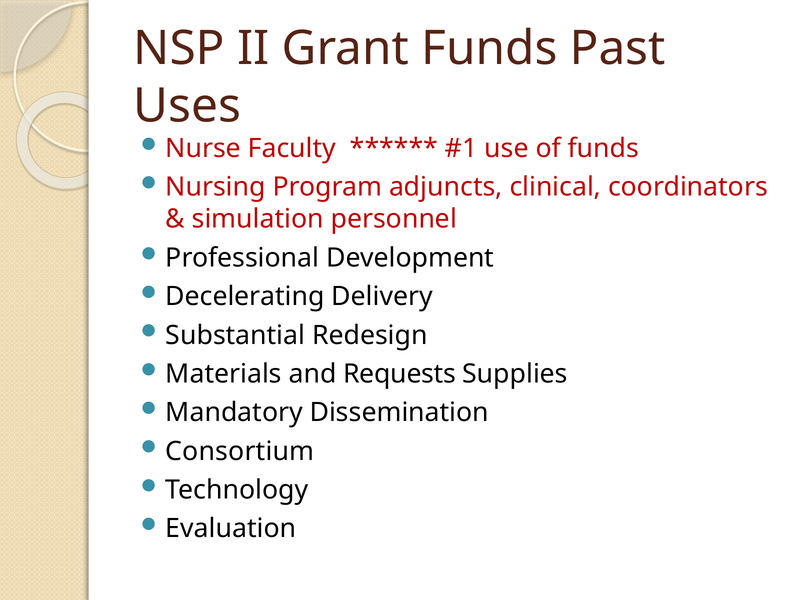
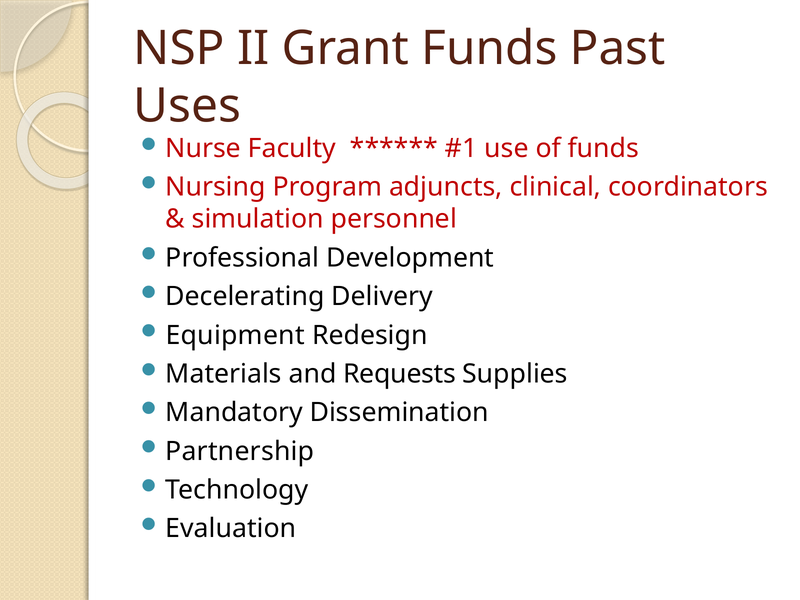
Substantial: Substantial -> Equipment (235, 335)
Consortium: Consortium -> Partnership (240, 451)
